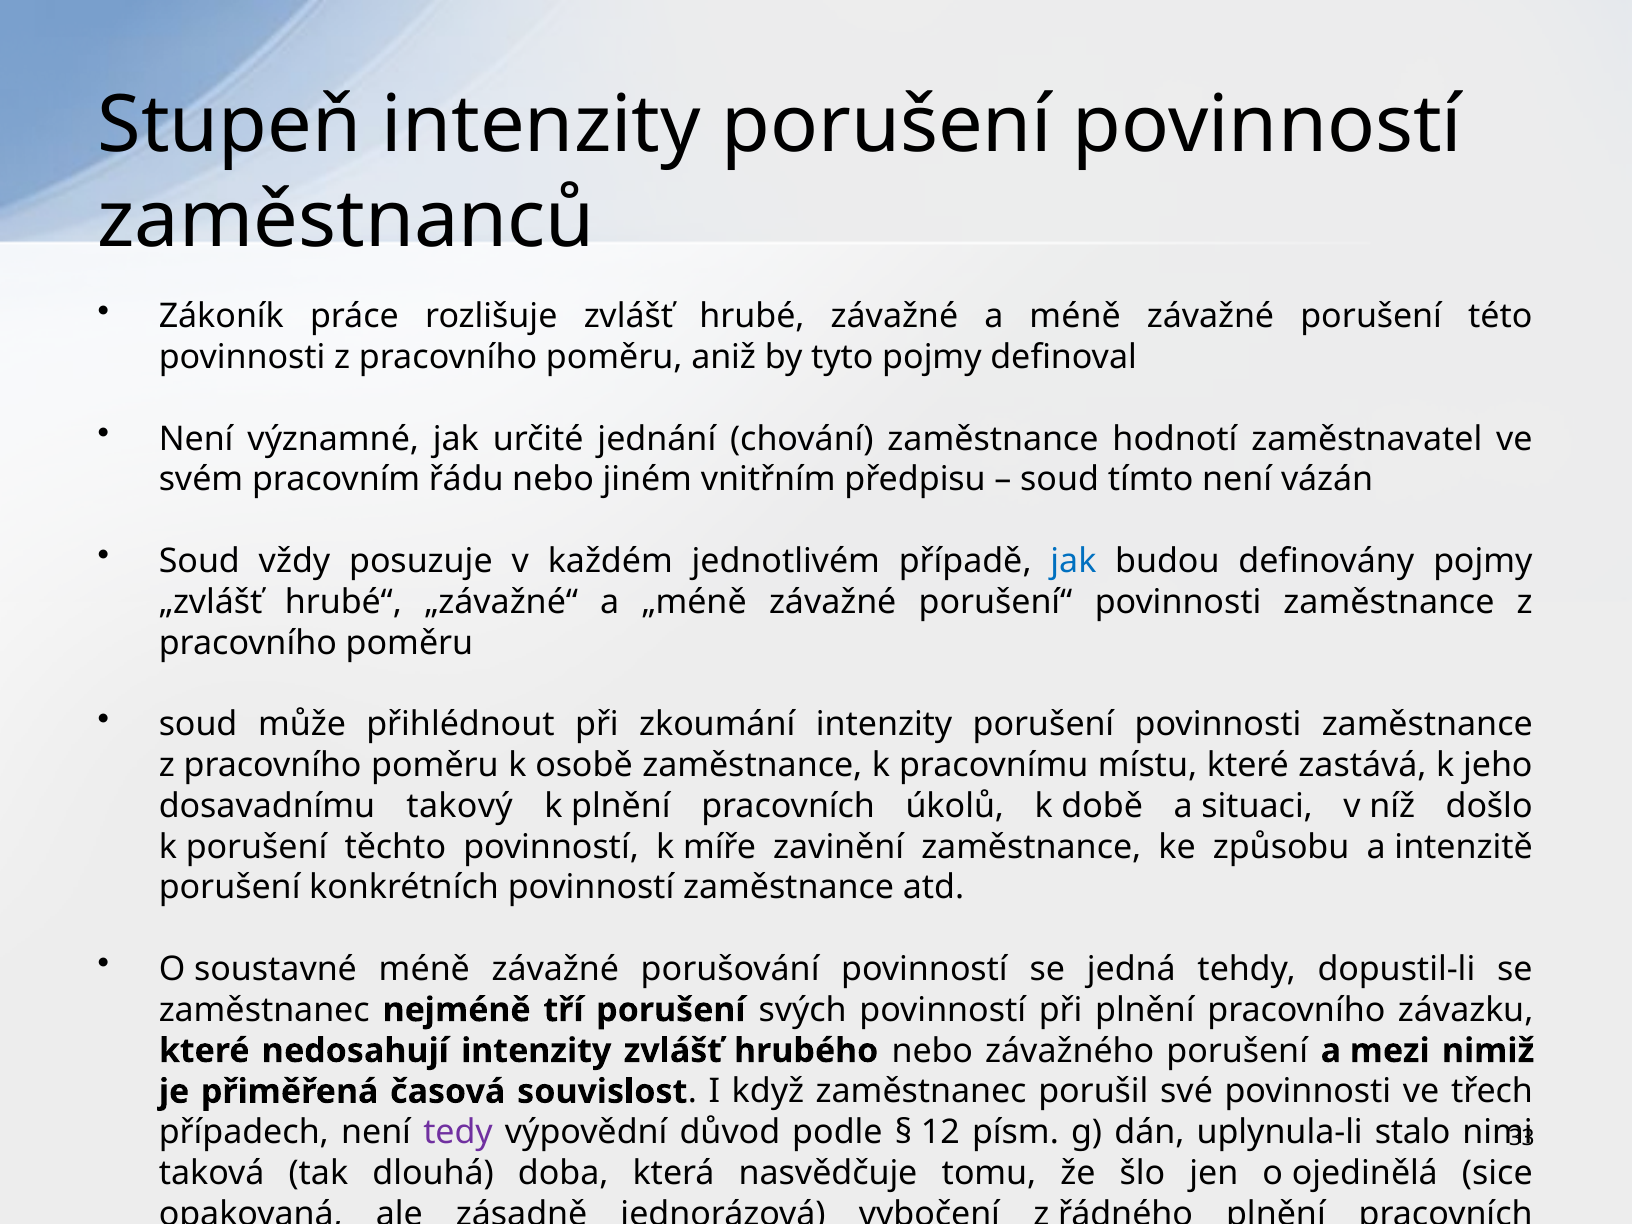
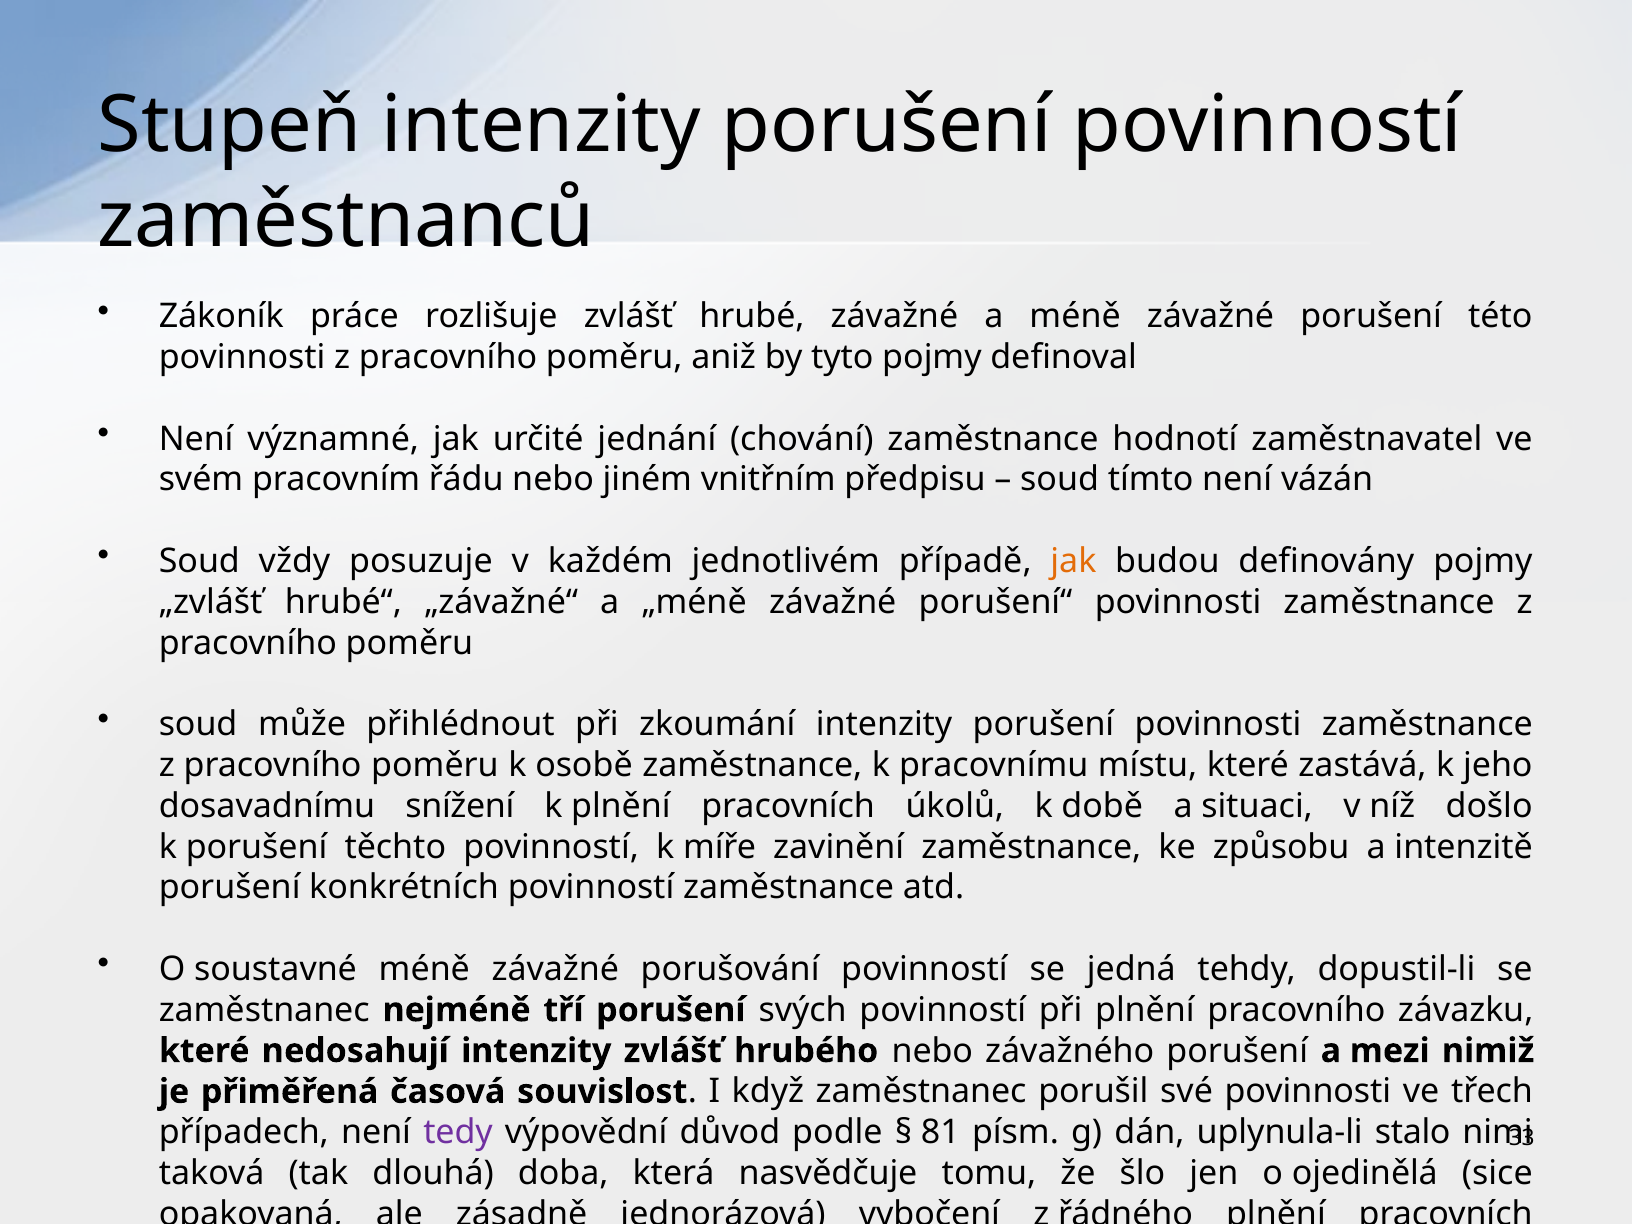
jak colour: blue -> orange (1073, 561)
takový: takový -> snížení (460, 806)
12: 12 -> 81 (940, 1132)
